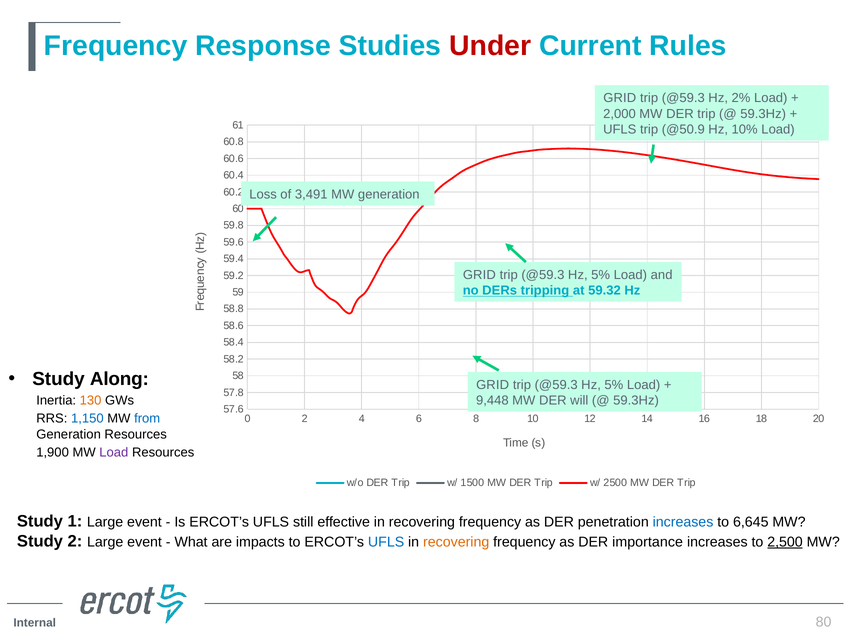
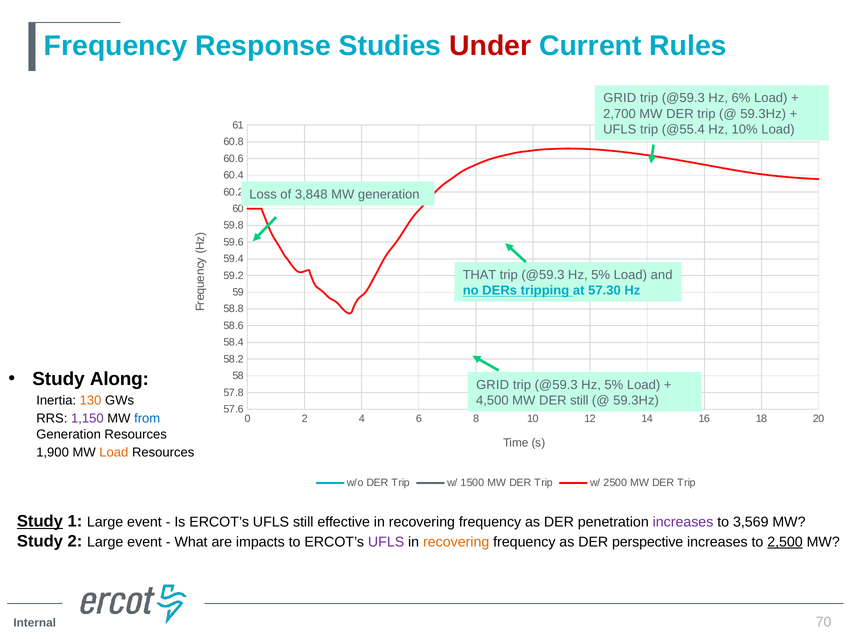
2%: 2% -> 6% (741, 98)
2,000: 2,000 -> 2,700 (619, 114)
@50.9: @50.9 -> @55.4 (683, 129)
3,491: 3,491 -> 3,848 (311, 195)
GRID: GRID -> THAT (479, 275)
59.32: 59.32 -> 57.30 (604, 291)
9,448: 9,448 -> 4,500 (492, 400)
DER will: will -> still (579, 400)
1,150 colour: blue -> purple (87, 419)
Load colour: purple -> orange (114, 453)
Study underline: none -> present (40, 521)
increases colour: blue -> purple (683, 522)
6,645: 6,645 -> 3,569 (751, 522)
UFLS colour: blue -> purple (386, 542)
importance: importance -> perspective (648, 542)
80: 80 -> 70 (824, 622)
